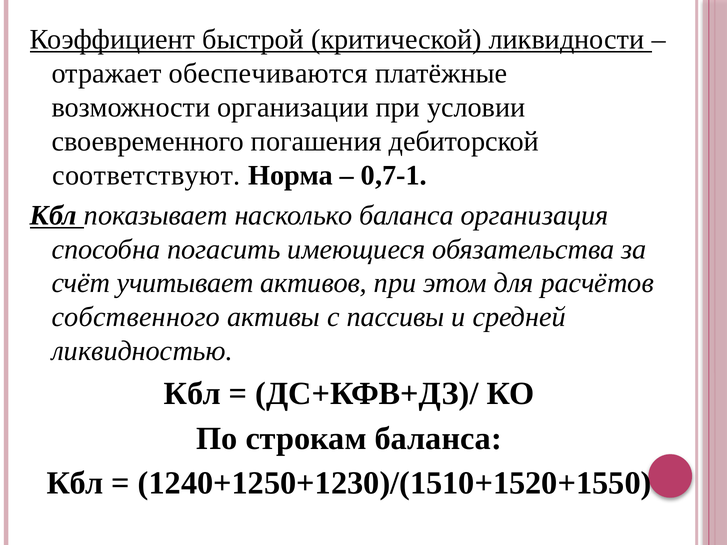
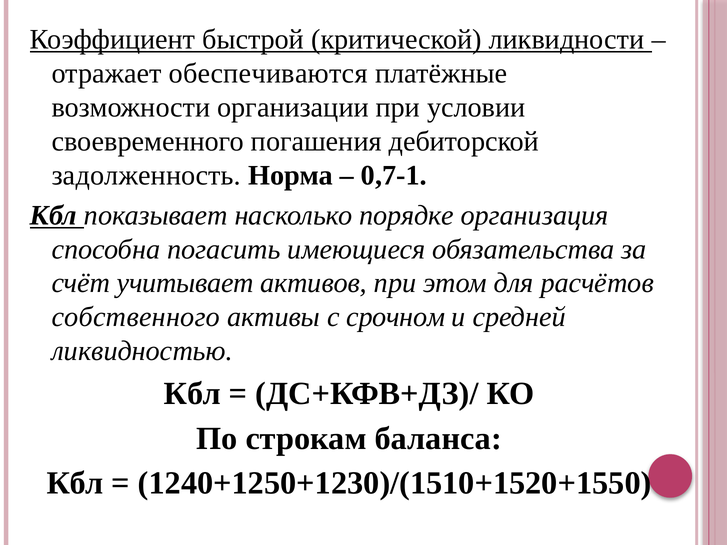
соответствуют: соответствуют -> задолженность (146, 175)
насколько баланса: баланса -> порядке (406, 215)
пассивы: пассивы -> срочном (396, 317)
